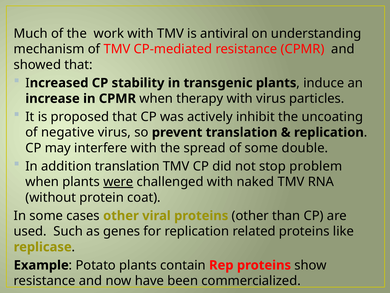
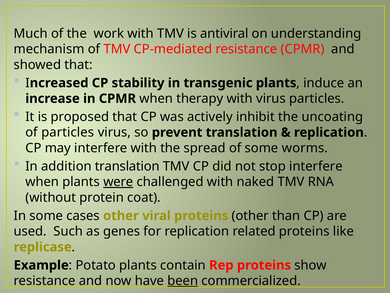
of negative: negative -> particles (68, 132)
double: double -> worms (305, 148)
stop problem: problem -> interfere (316, 166)
been underline: none -> present (183, 280)
